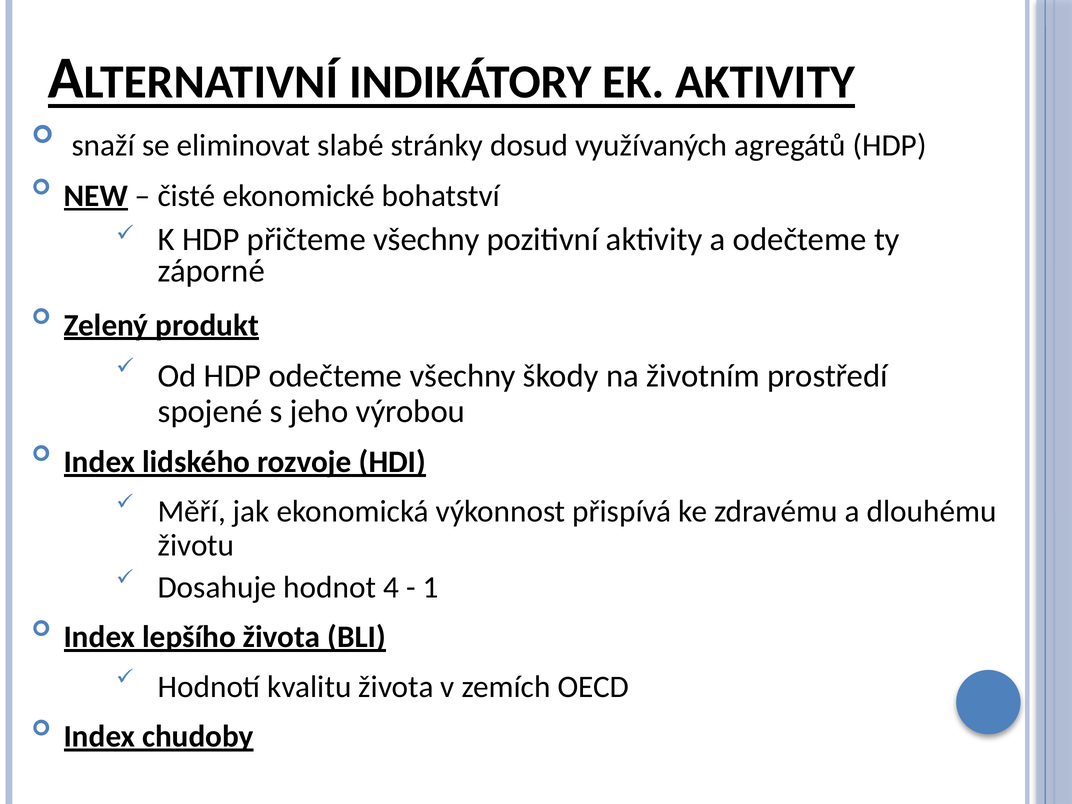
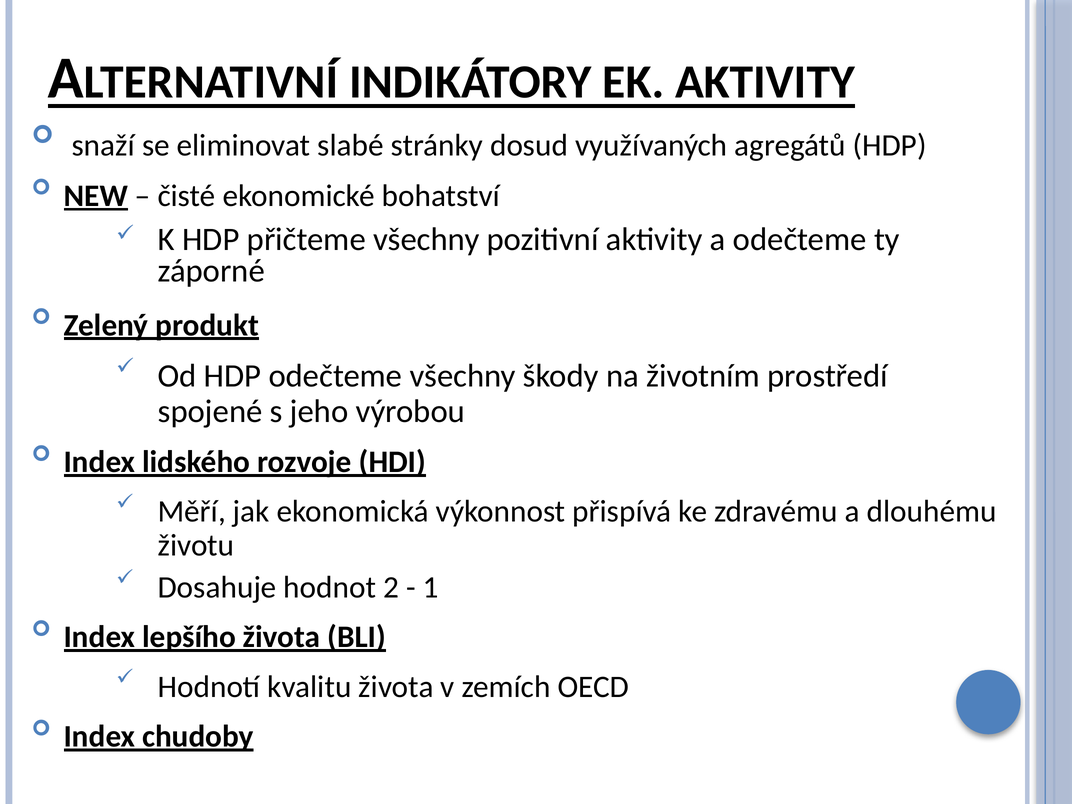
4: 4 -> 2 (391, 587)
